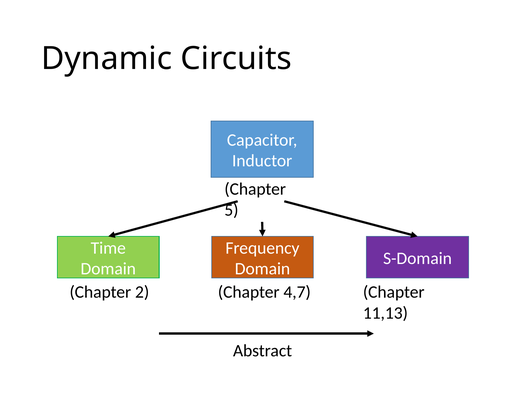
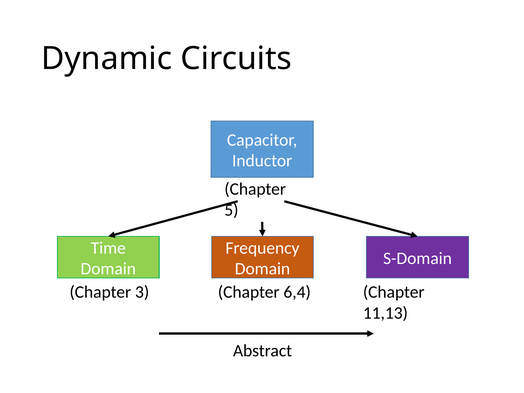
2: 2 -> 3 (142, 292)
4,7: 4,7 -> 6,4 (297, 292)
